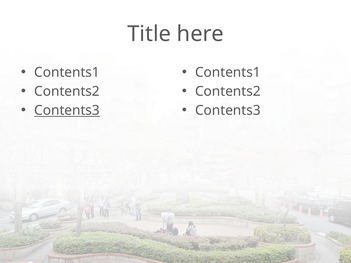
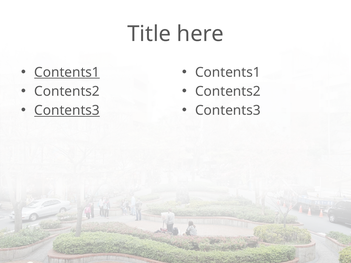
Contents1 underline: none -> present (67, 72)
